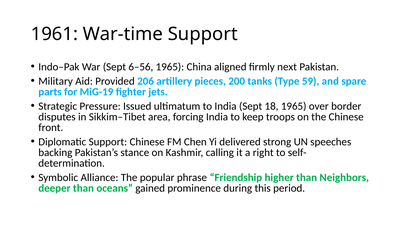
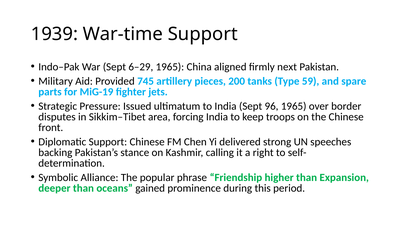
1961: 1961 -> 1939 (54, 34)
6–56: 6–56 -> 6–29 (141, 67)
206: 206 -> 745 (146, 81)
18: 18 -> 96 (272, 106)
Neighbors: Neighbors -> Expansion (344, 178)
